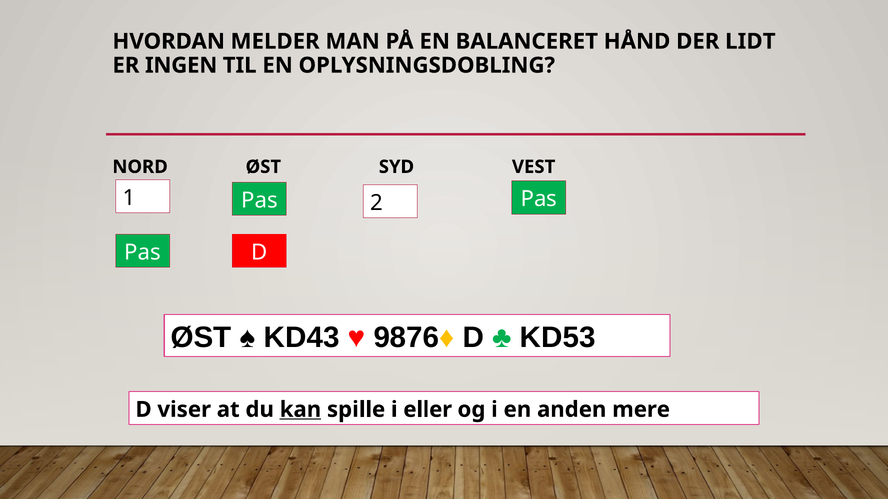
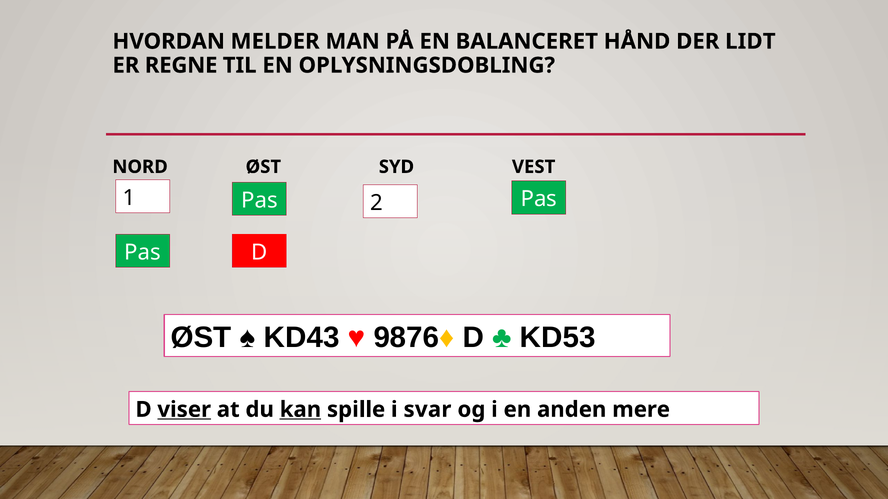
INGEN: INGEN -> REGNE (181, 65)
viser underline: none -> present (184, 410)
eller: eller -> svar (427, 410)
